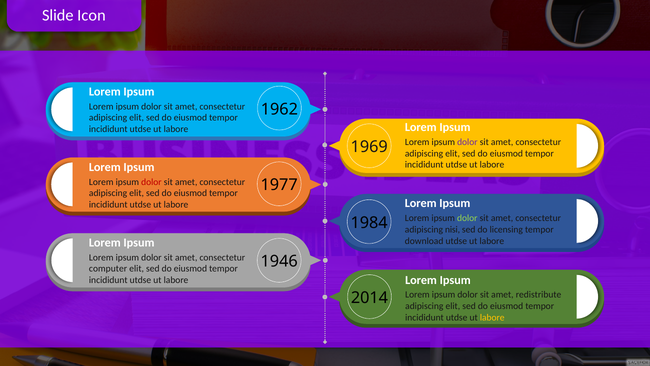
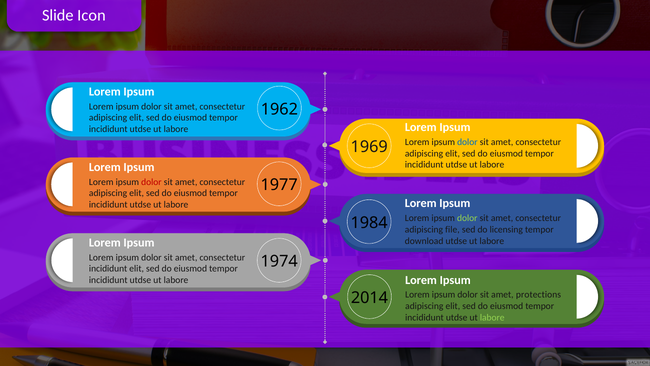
dolor colour: purple -> blue (467, 142)
nisi: nisi -> file (452, 229)
1946: 1946 -> 1974 (279, 261)
computer: computer -> incididunt (108, 269)
redistribute: redistribute -> protections (539, 294)
labore colour: yellow -> light green (492, 317)
